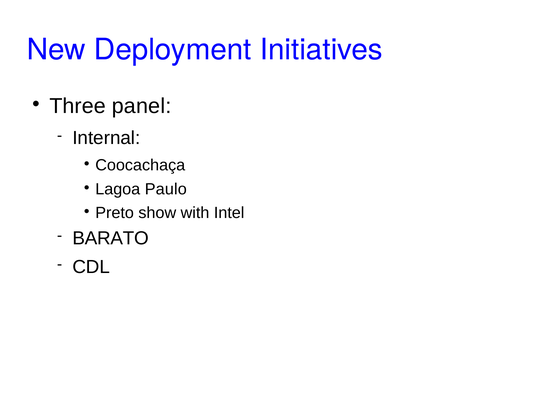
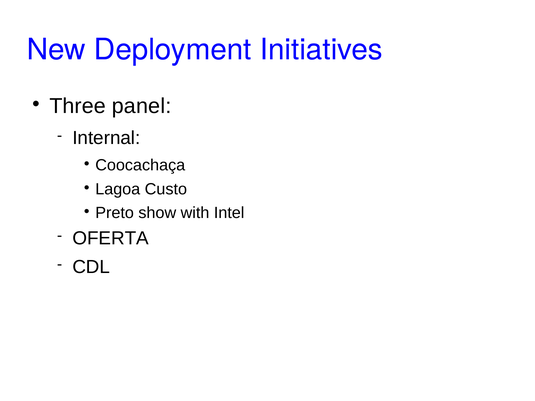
Paulo: Paulo -> Custo (166, 189)
BARATO: BARATO -> OFERTA (111, 238)
